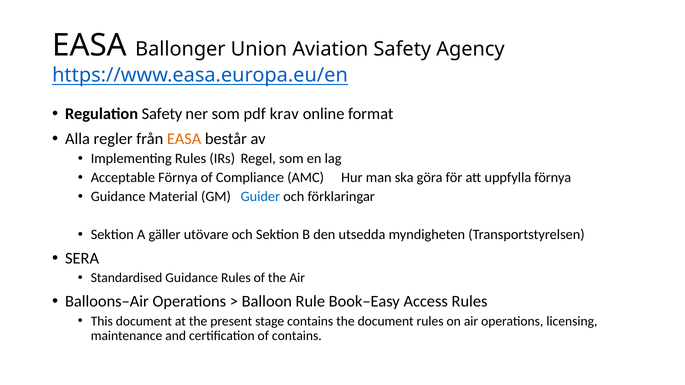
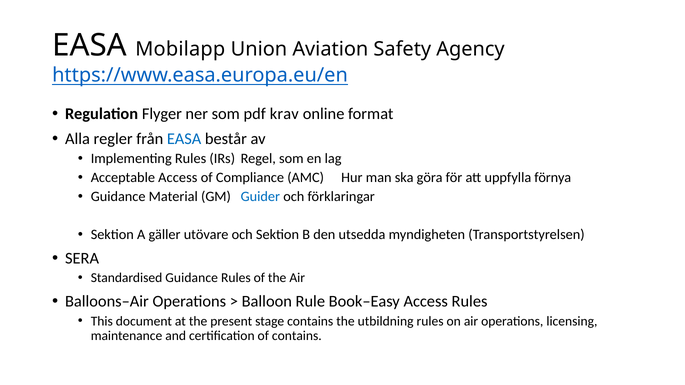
Ballonger: Ballonger -> Mobilapp (180, 49)
Regulation Safety: Safety -> Flyger (162, 114)
EASA colour: orange -> blue (184, 139)
Acceptable Förnya: Förnya -> Access (178, 178)
the document: document -> utbildning (386, 321)
